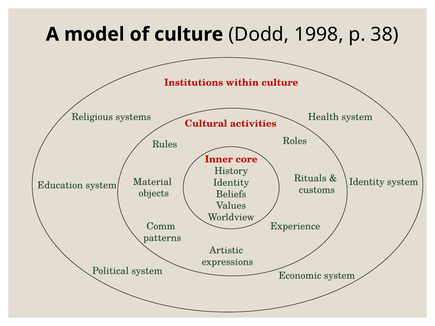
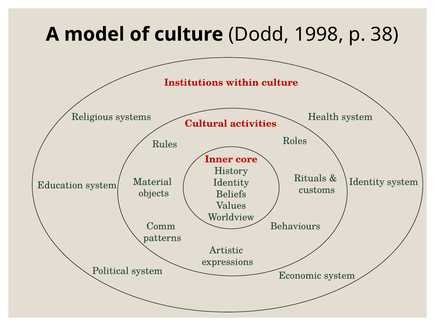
Experience: Experience -> Behaviours (295, 227)
